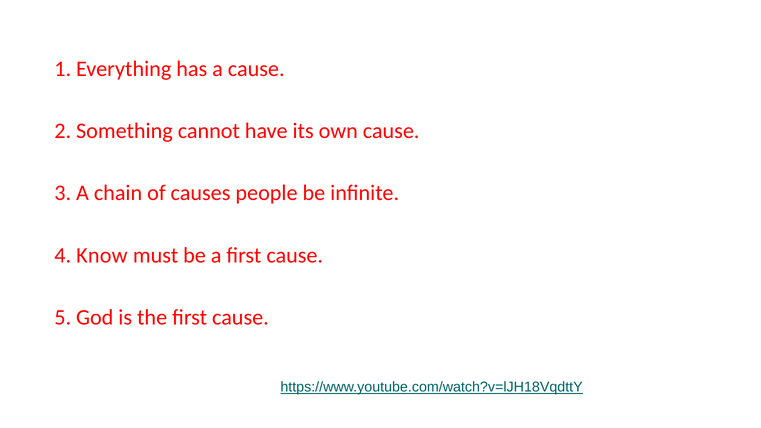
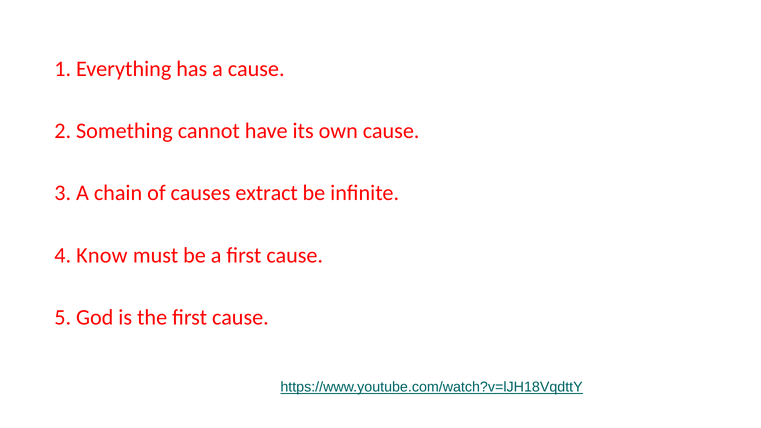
people: people -> extract (267, 193)
